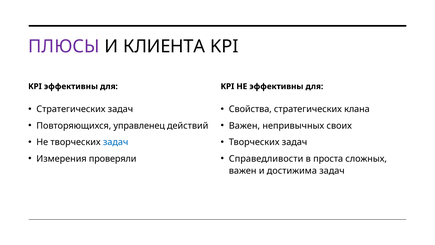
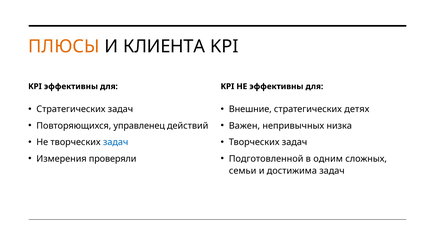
ПЛЮСЫ colour: purple -> orange (64, 46)
Свойства: Свойства -> Внешние (250, 109)
клана: клана -> детях (357, 109)
своих: своих -> низка (339, 126)
Справедливости: Справедливости -> Подготовленной (266, 159)
проста: проста -> одним (328, 159)
важен: важен -> семьи (243, 171)
